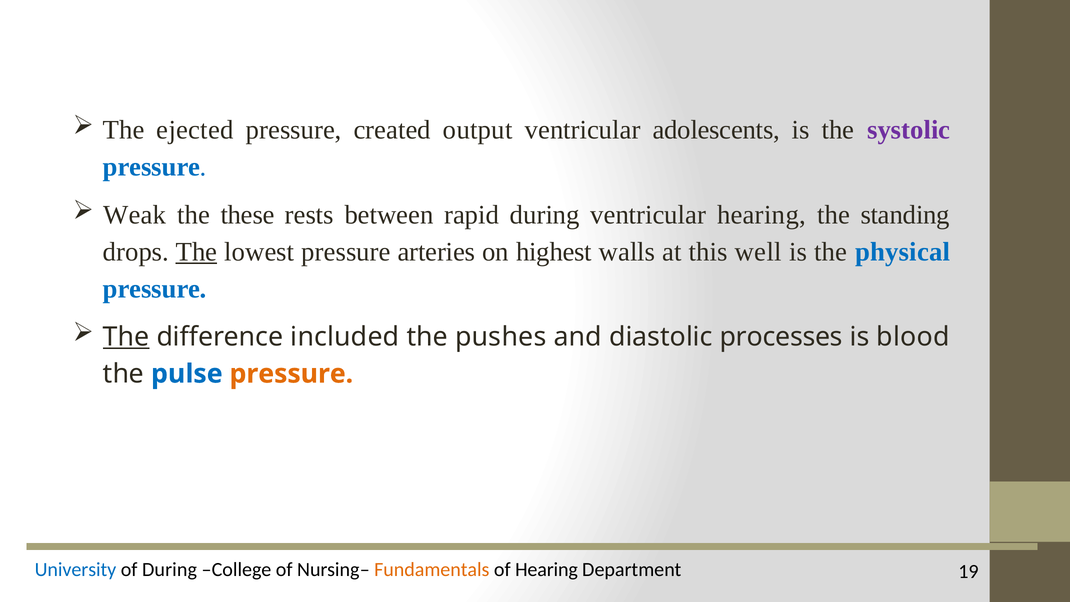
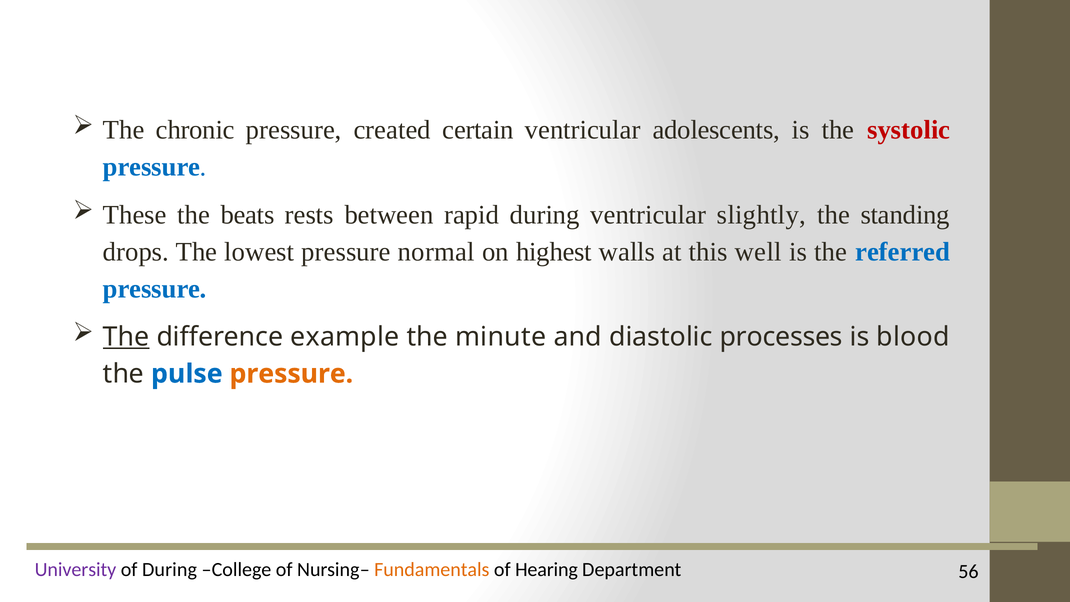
ejected: ejected -> chronic (195, 130)
output: output -> certain (478, 130)
systolic colour: purple -> red (909, 130)
Weak: Weak -> These (135, 215)
these: these -> beats (248, 215)
ventricular hearing: hearing -> slightly (761, 215)
The underline: present -> none (196, 252)
arteries: arteries -> normal (436, 252)
physical: physical -> referred (903, 252)
included: included -> example (345, 337)
pushes: pushes -> minute (501, 337)
University colour: blue -> purple (75, 570)
19: 19 -> 56 (968, 571)
